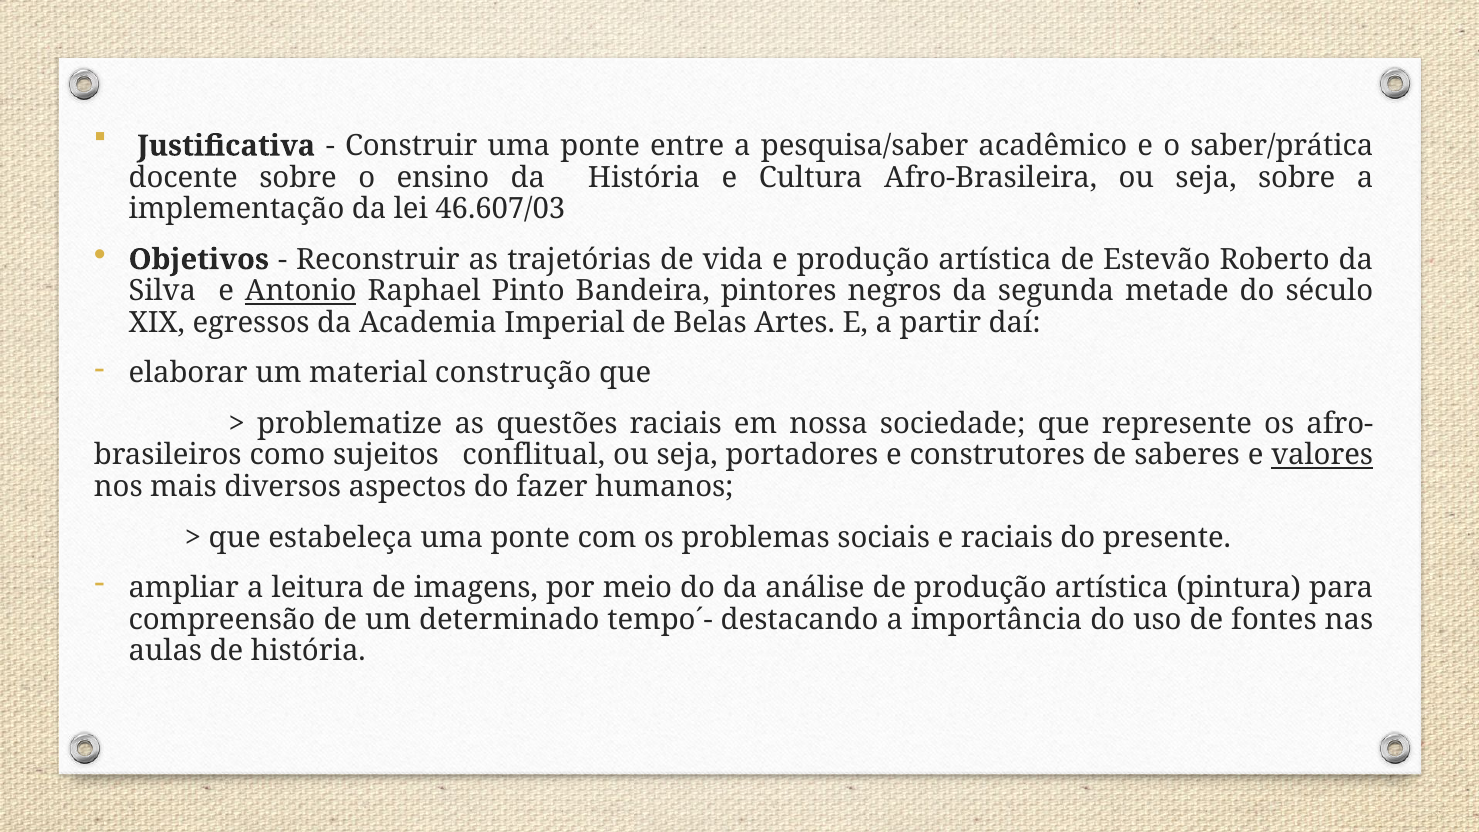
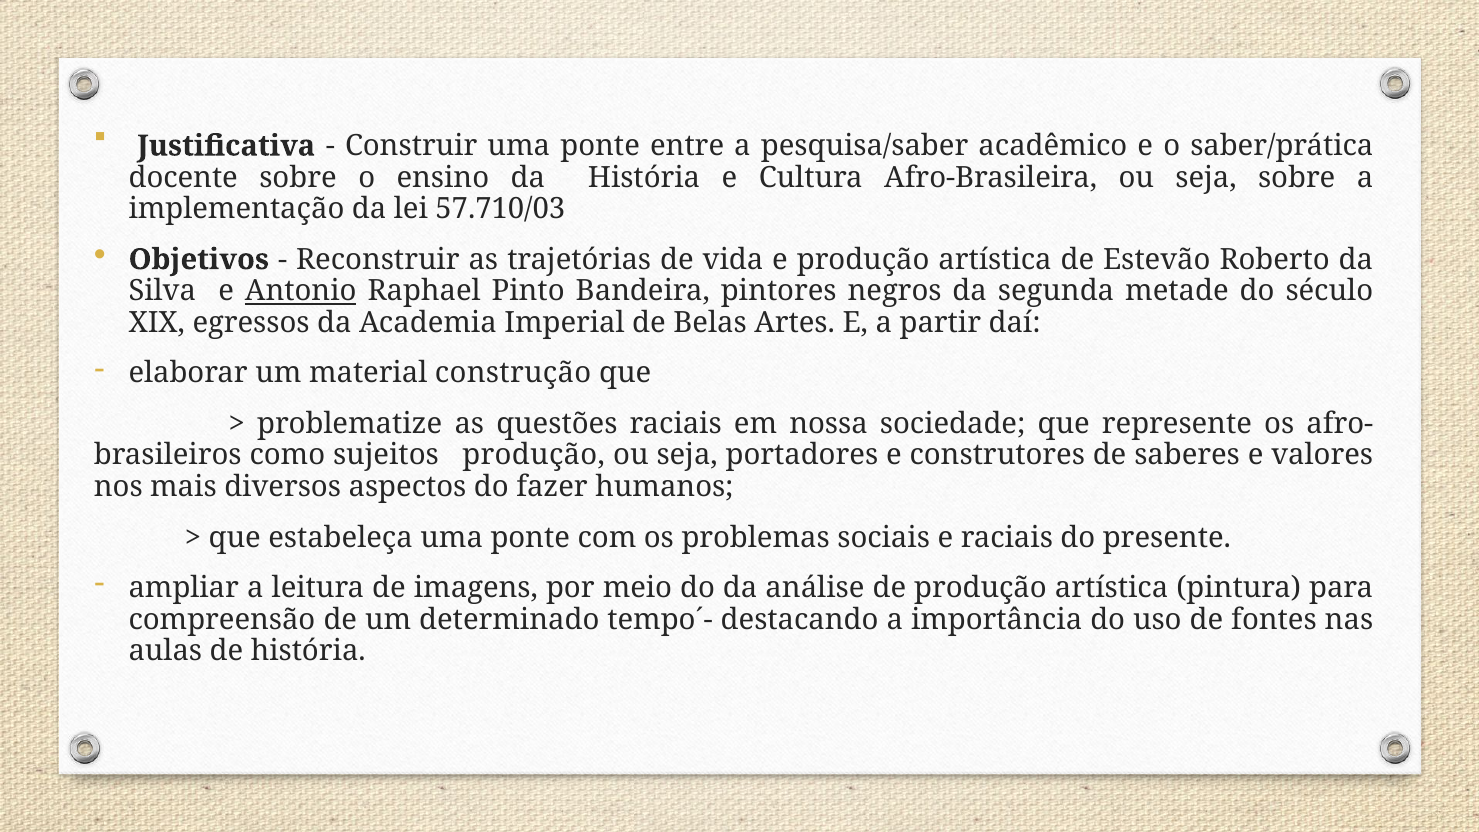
46.607/03: 46.607/03 -> 57.710/03 (500, 209)
sujeitos conflitual: conflitual -> produção (534, 455)
valores underline: present -> none (1322, 455)
